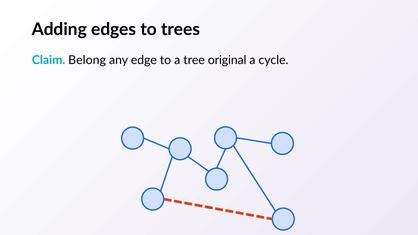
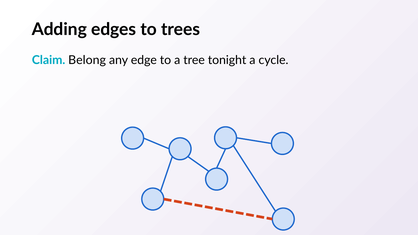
original: original -> tonight (227, 60)
